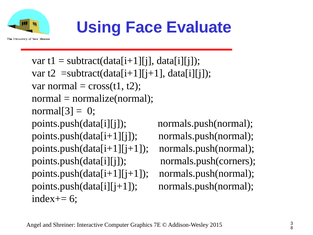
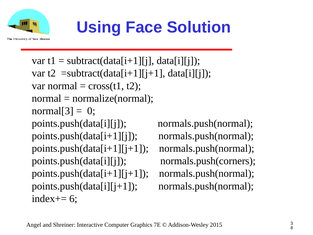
Evaluate: Evaluate -> Solution (199, 27)
